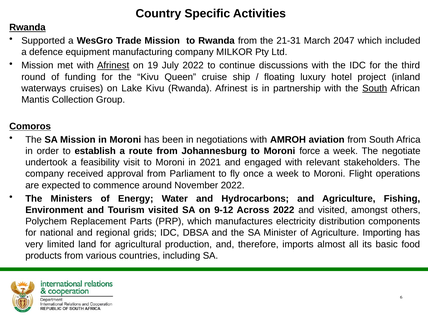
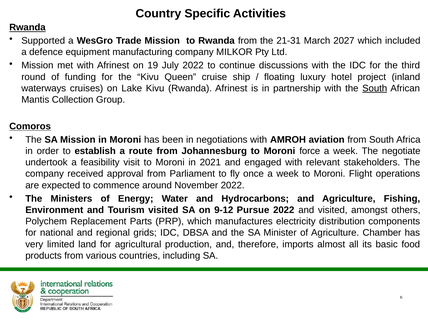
2047: 2047 -> 2027 (344, 41)
Afrinest underline: present -> none (113, 65)
Across: Across -> Pursue (253, 210)
Importing: Importing -> Chamber (382, 233)
